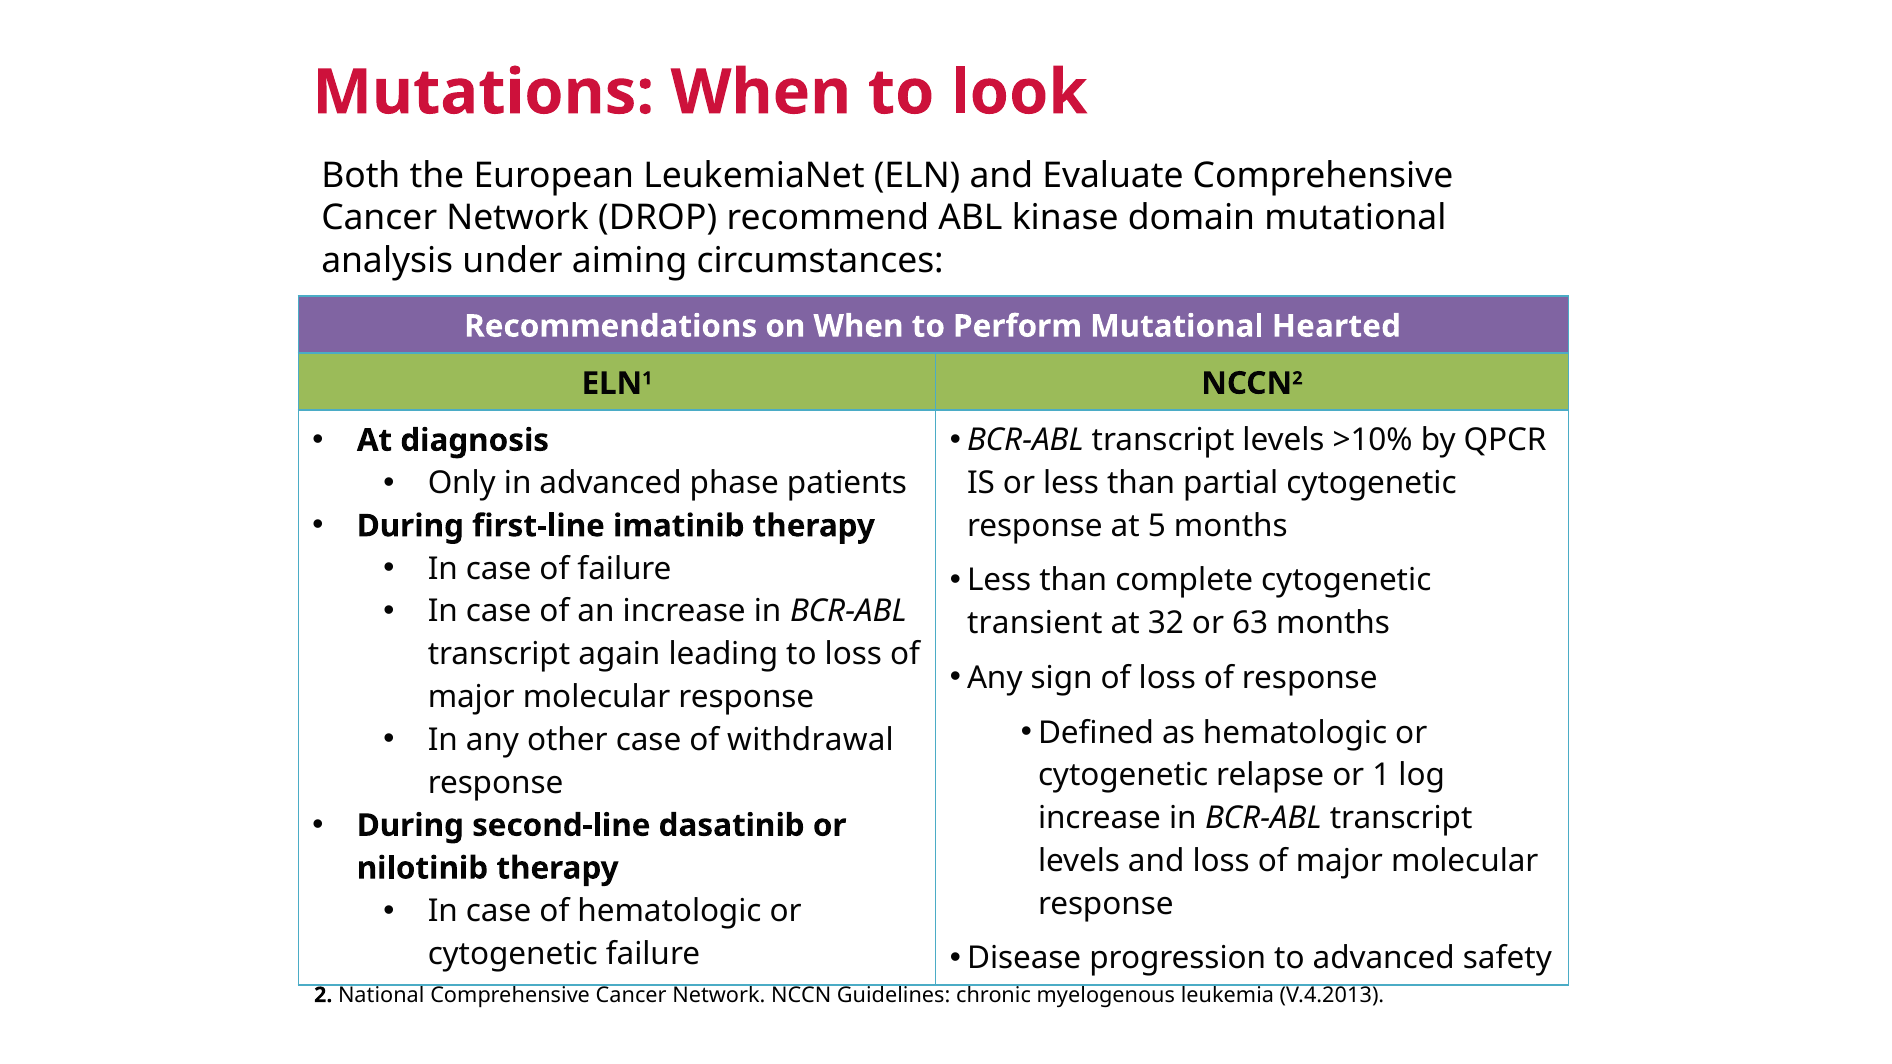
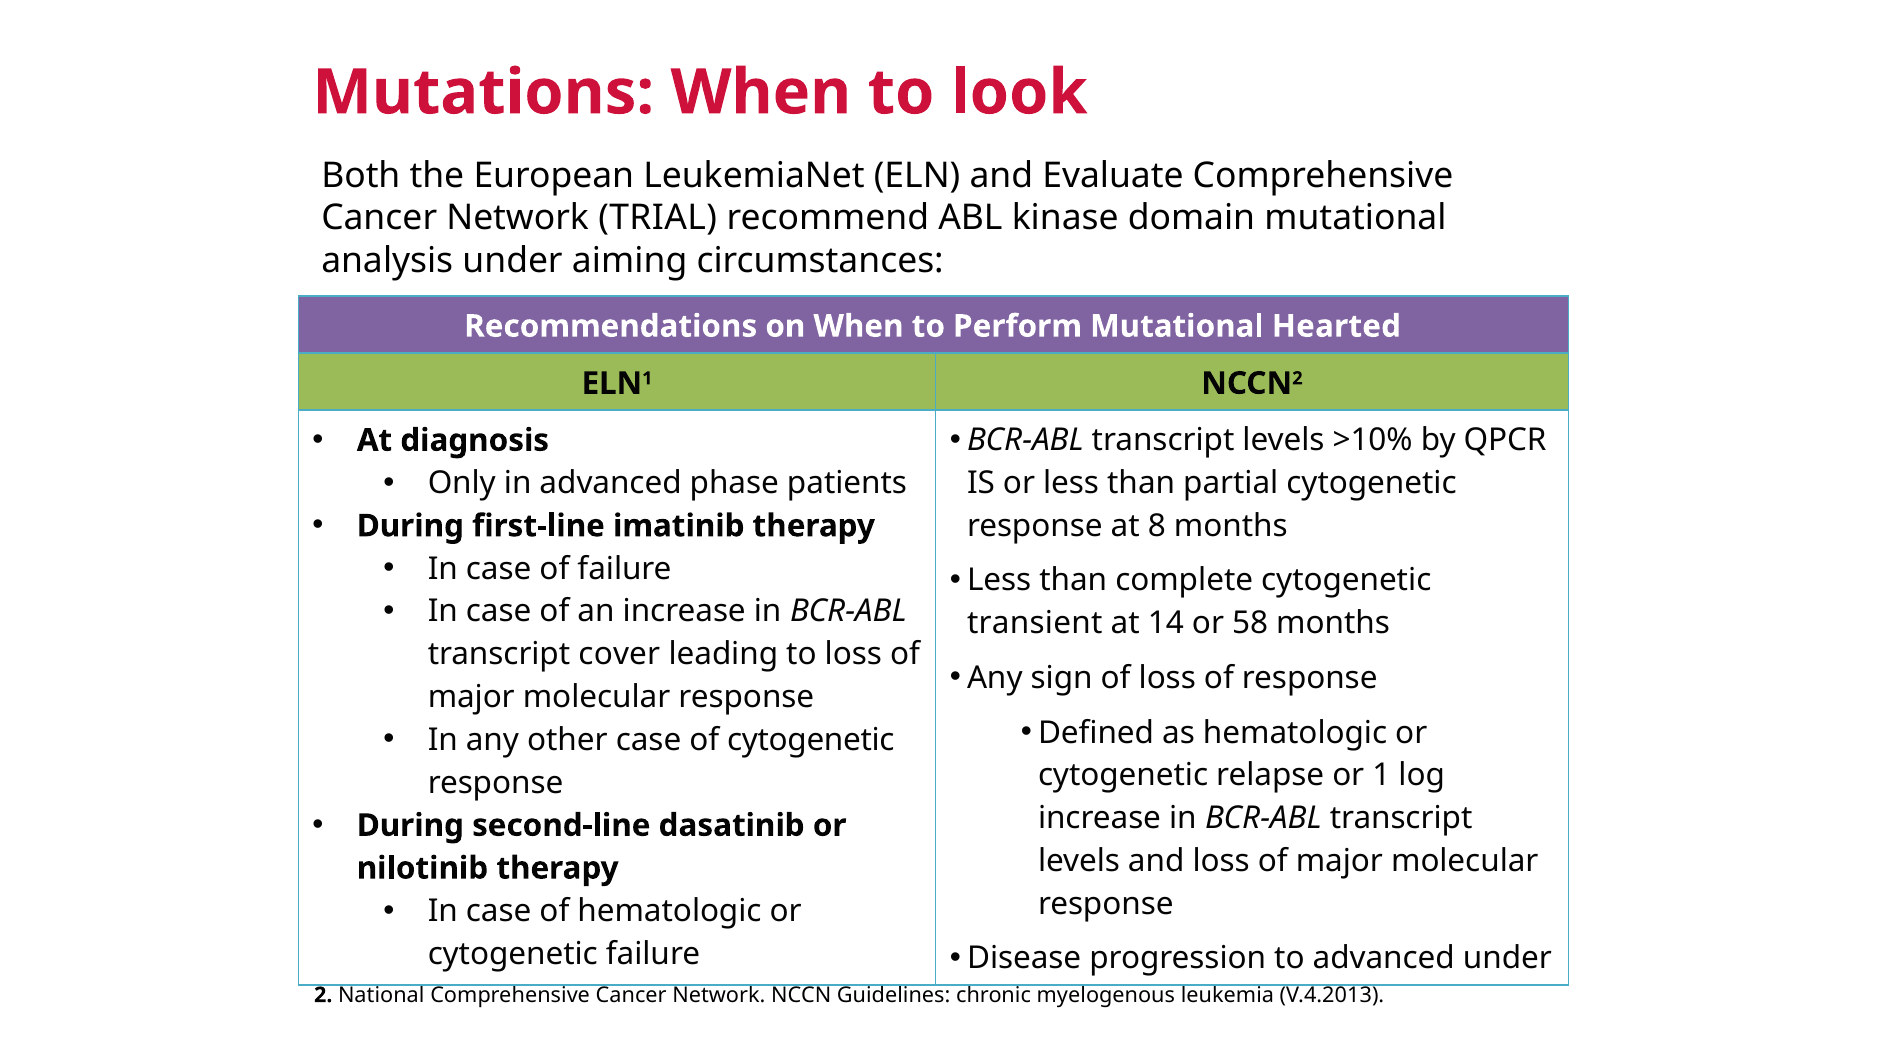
DROP: DROP -> TRIAL (658, 218)
5: 5 -> 8 (1157, 526)
32: 32 -> 14 (1166, 624)
63: 63 -> 58 (1250, 624)
again: again -> cover (619, 654)
of withdrawal: withdrawal -> cytogenetic (811, 740)
advanced safety: safety -> under (1507, 959)
